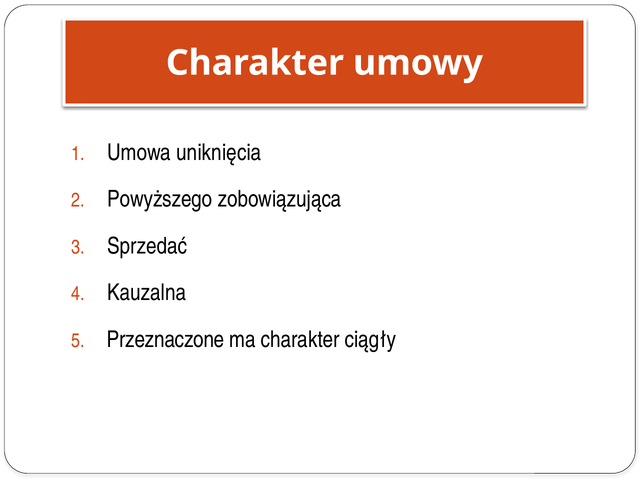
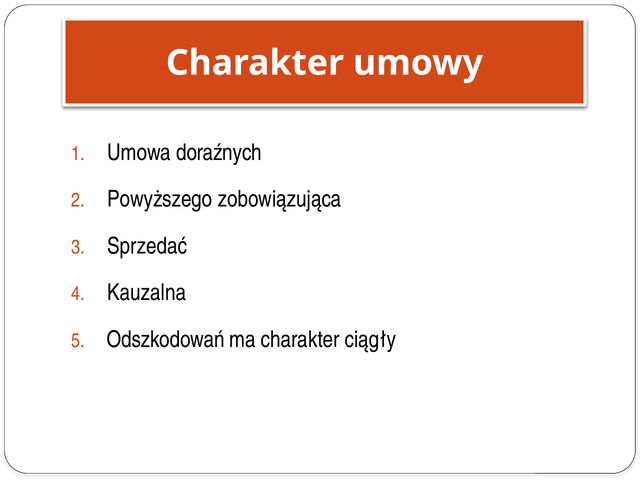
uniknięcia: uniknięcia -> doraźnych (219, 152)
Przeznaczone: Przeznaczone -> Odszkodowań (166, 339)
